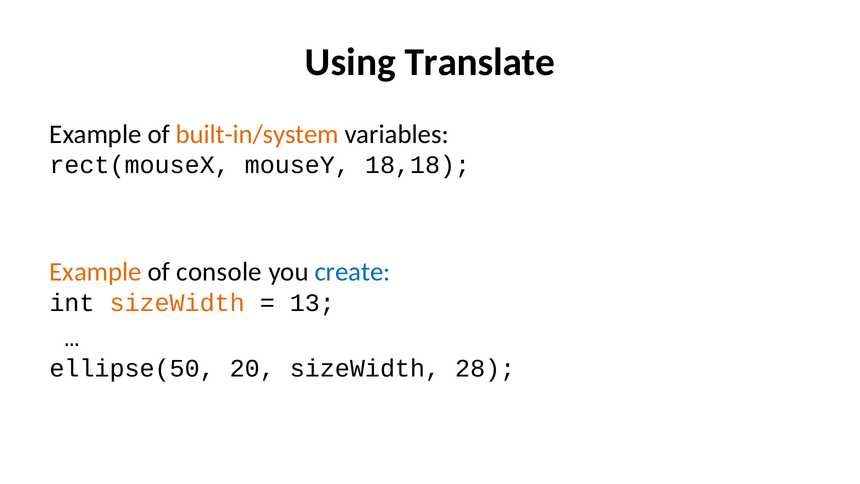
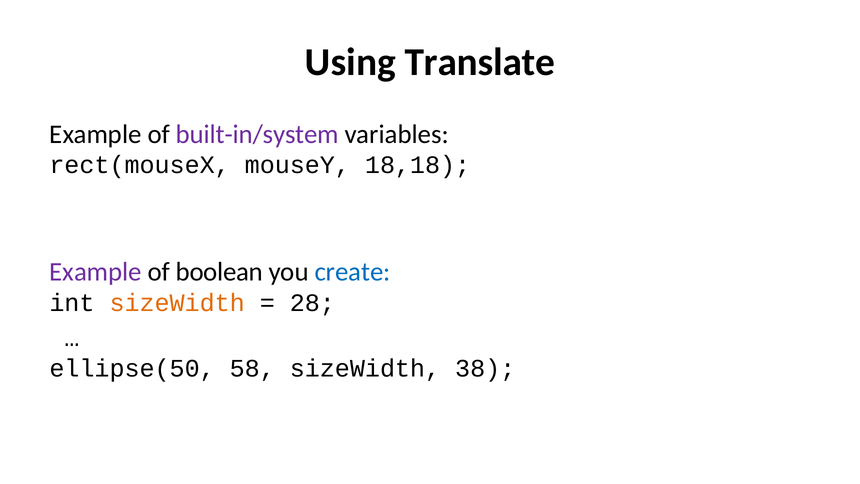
built-in/system colour: orange -> purple (257, 134)
Example colour: orange -> purple (96, 272)
console: console -> boolean (219, 272)
13: 13 -> 28 (312, 303)
20: 20 -> 58 (252, 368)
28: 28 -> 38 (485, 368)
